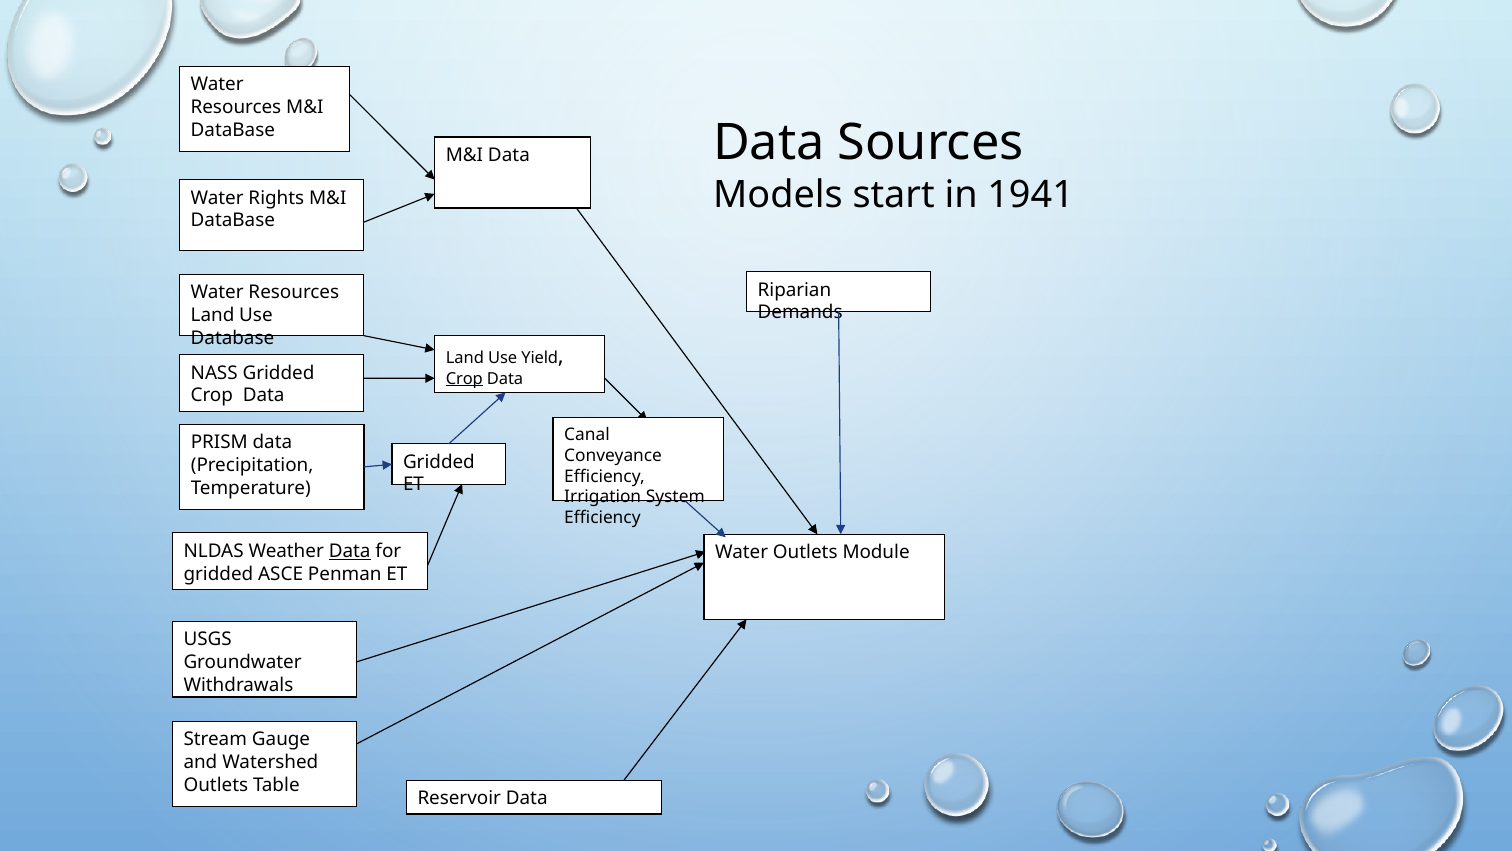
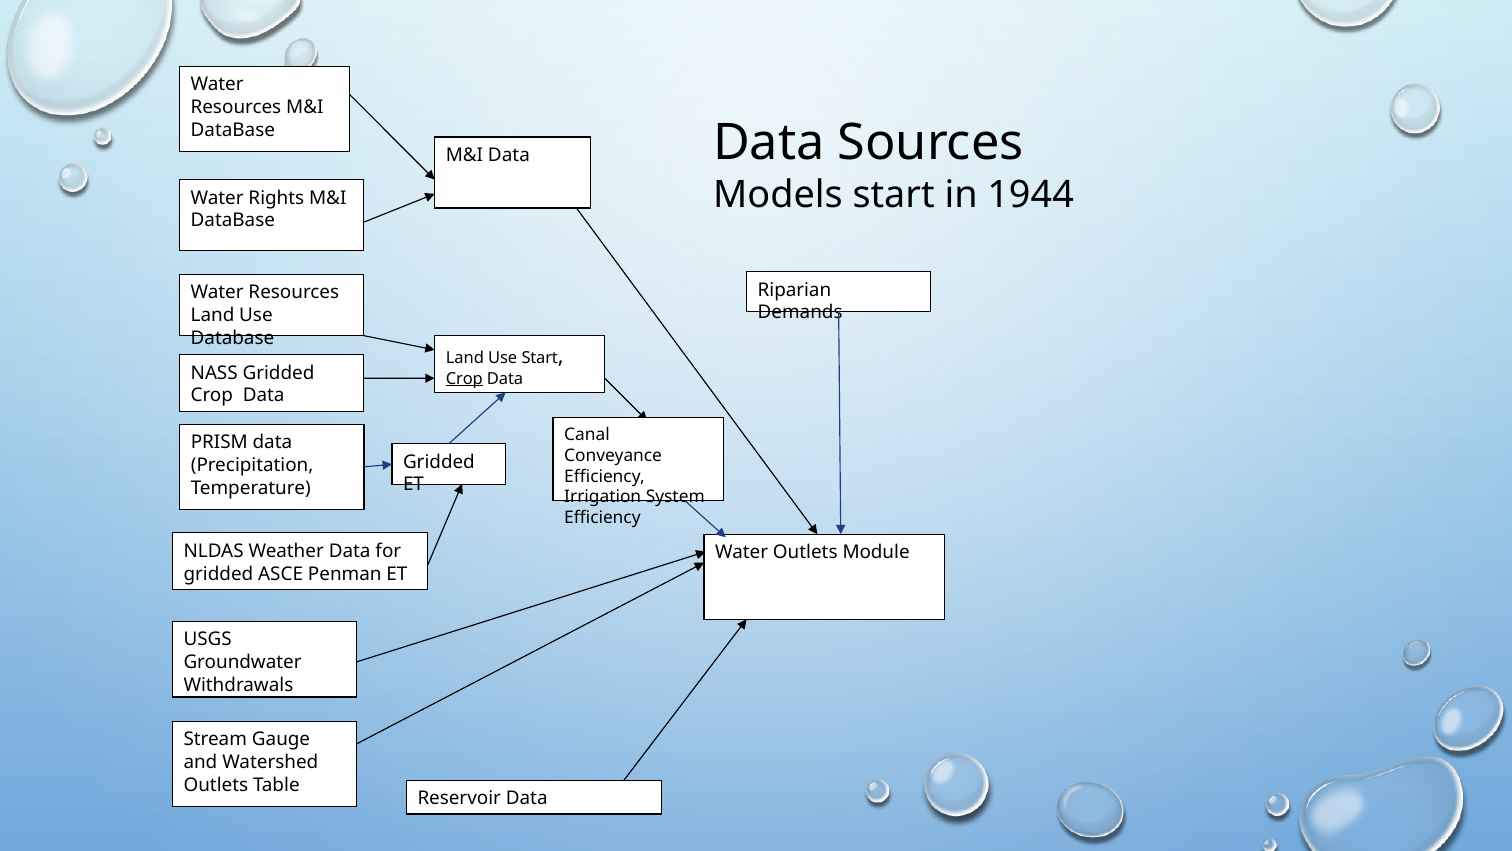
1941: 1941 -> 1944 (1031, 195)
Use Yield: Yield -> Start (540, 358)
Data underline: present -> none (350, 551)
